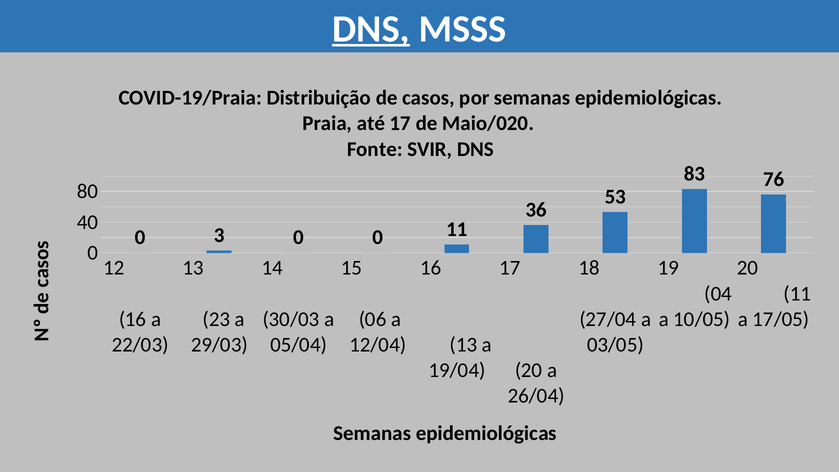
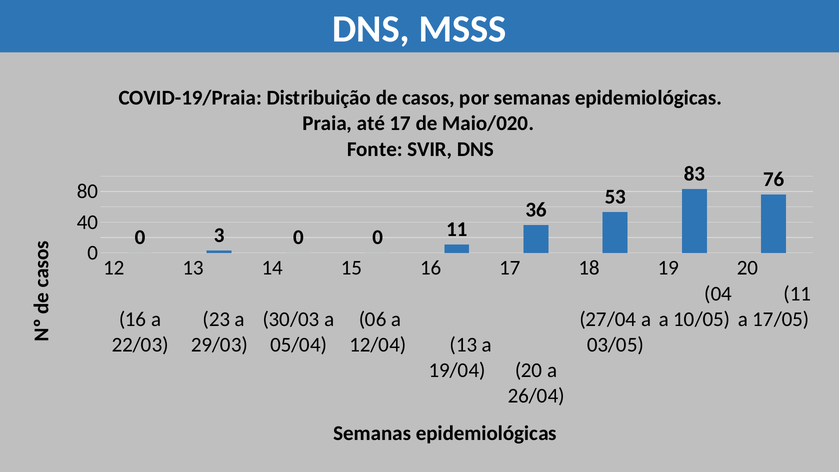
DNS underline: present -> none (371, 29)
